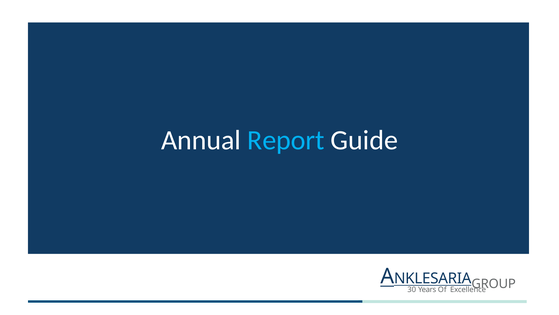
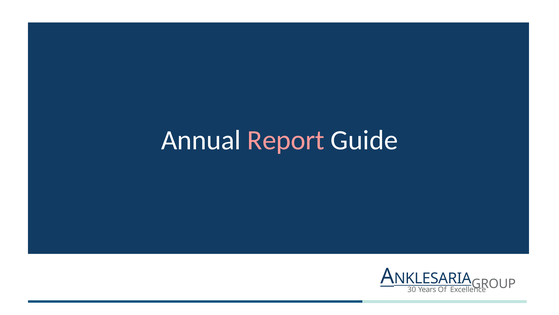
Report colour: light blue -> pink (286, 140)
